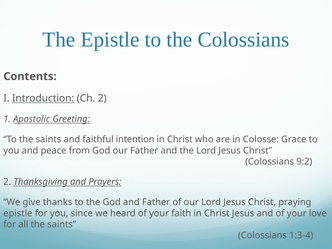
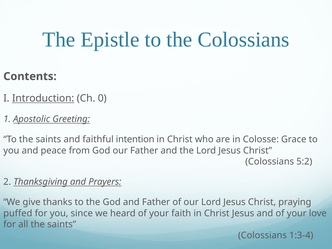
Ch 2: 2 -> 0 (102, 98)
9:2: 9:2 -> 5:2 (304, 162)
epistle: epistle -> puffed (18, 213)
